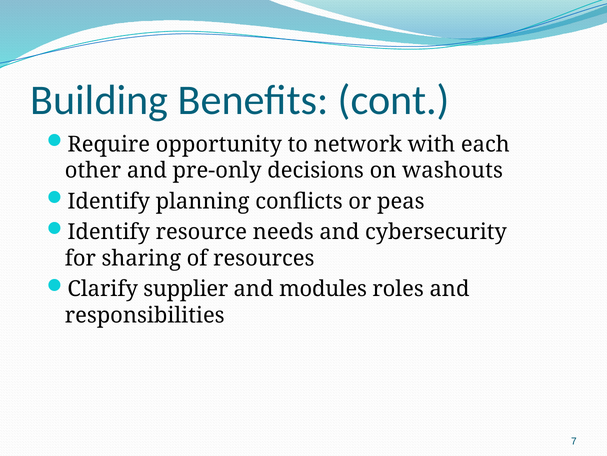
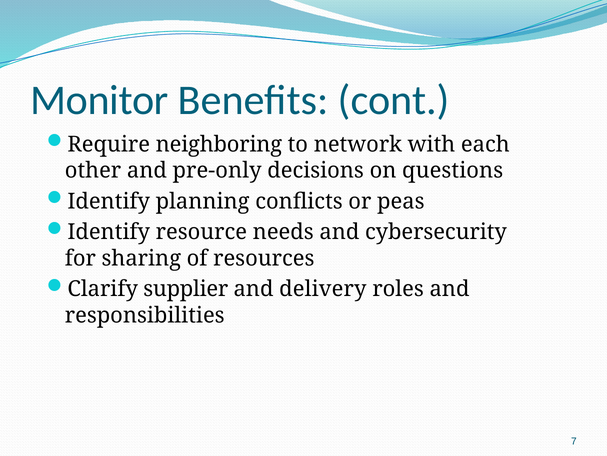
Building: Building -> Monitor (99, 100)
opportunity: opportunity -> neighboring (219, 144)
washouts: washouts -> questions (453, 170)
modules: modules -> delivery (323, 289)
